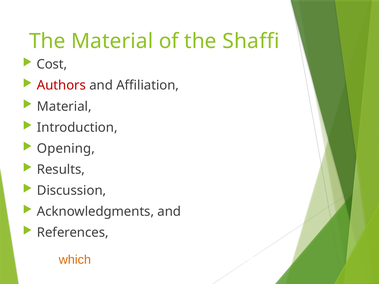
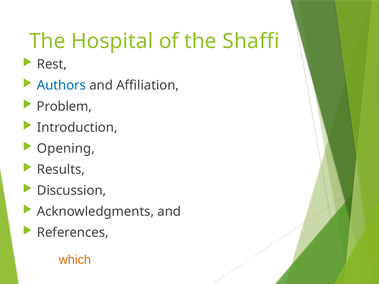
The Material: Material -> Hospital (112, 41)
Cost: Cost -> Rest (52, 64)
Authors colour: red -> blue (61, 85)
Material: Material -> Problem (64, 107)
